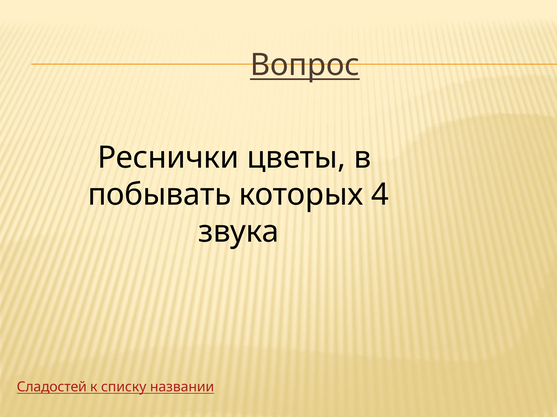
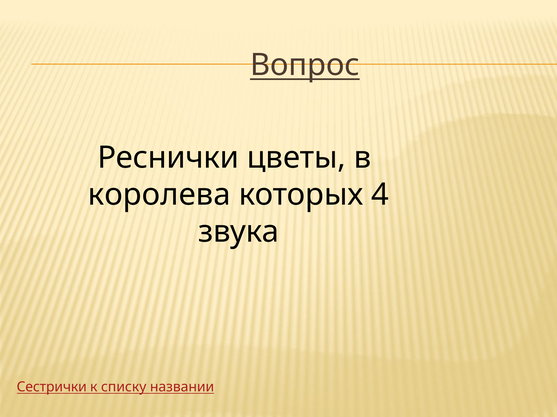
побывать: побывать -> королева (159, 195)
Сладостей: Сладостей -> Сестрички (52, 388)
